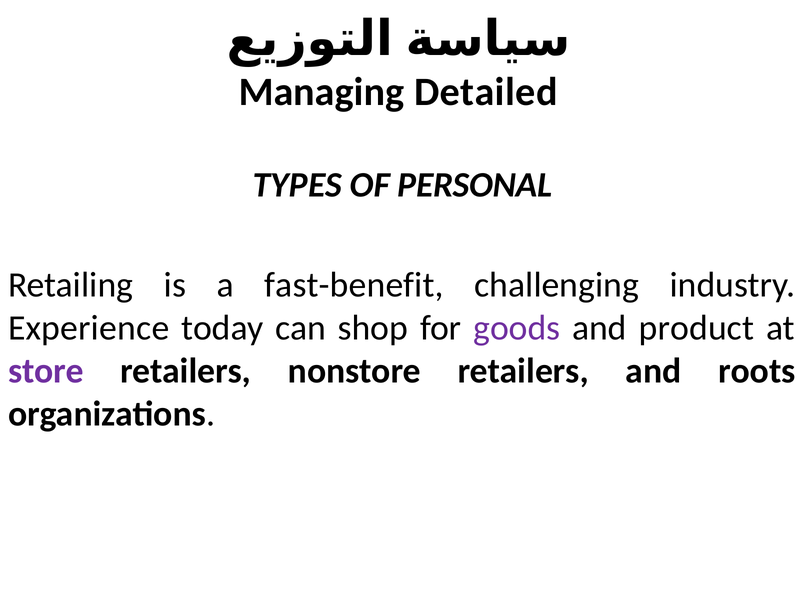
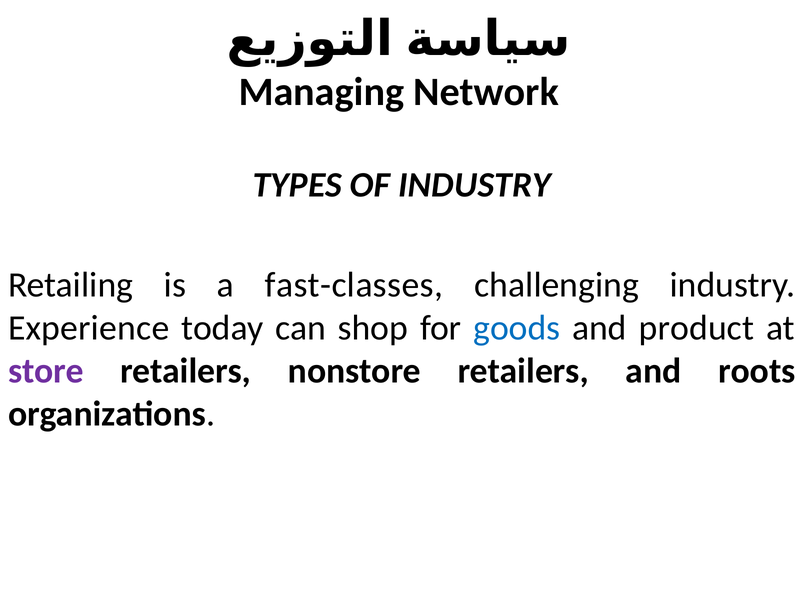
Detailed: Detailed -> Network (486, 92)
OF PERSONAL: PERSONAL -> INDUSTRY (475, 185)
fast-benefit: fast-benefit -> fast-classes (354, 285)
goods colour: purple -> blue (517, 328)
